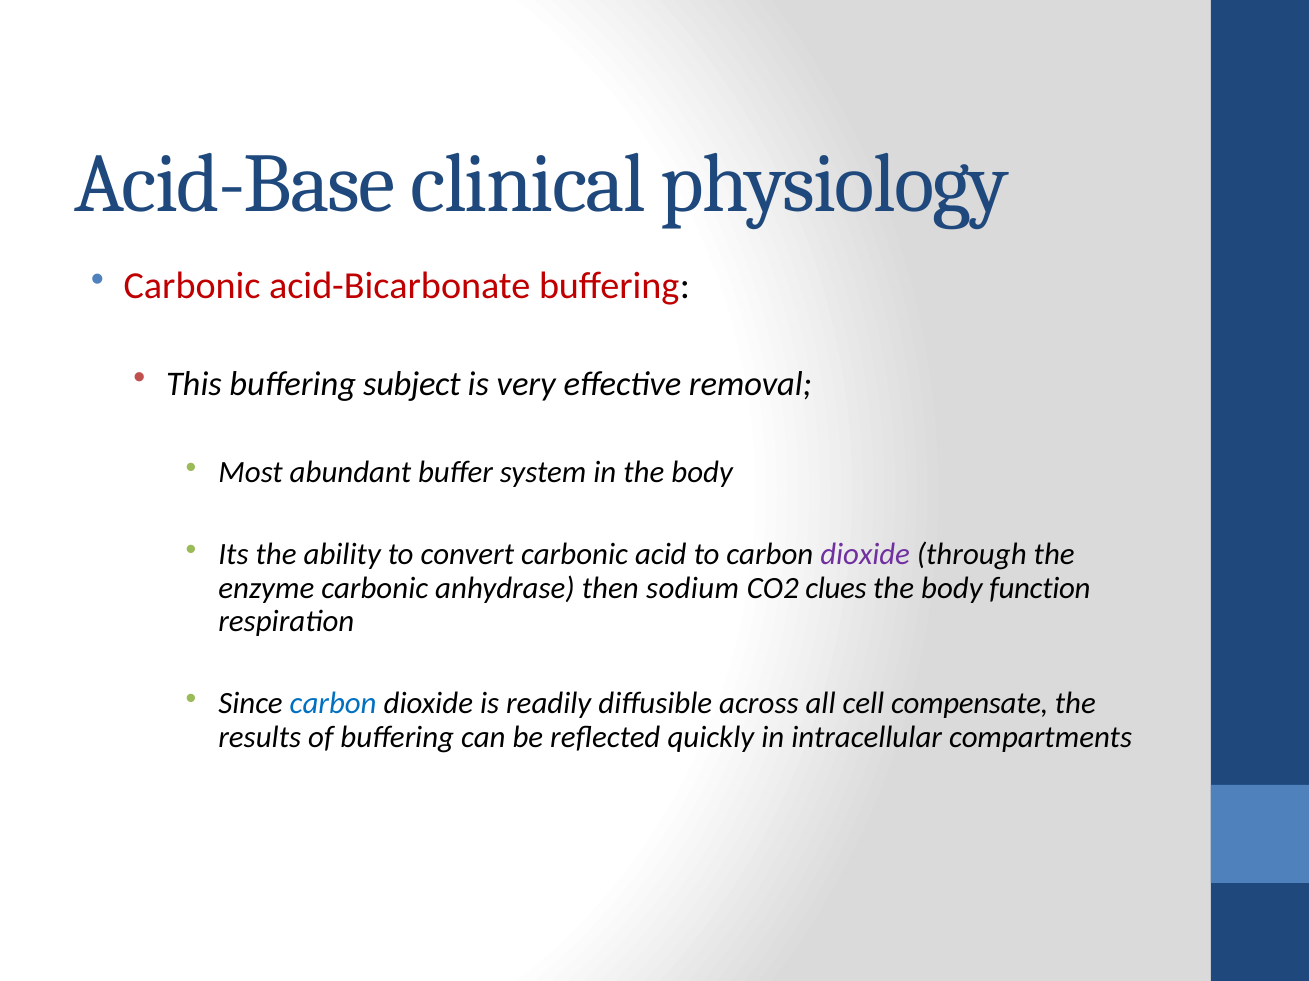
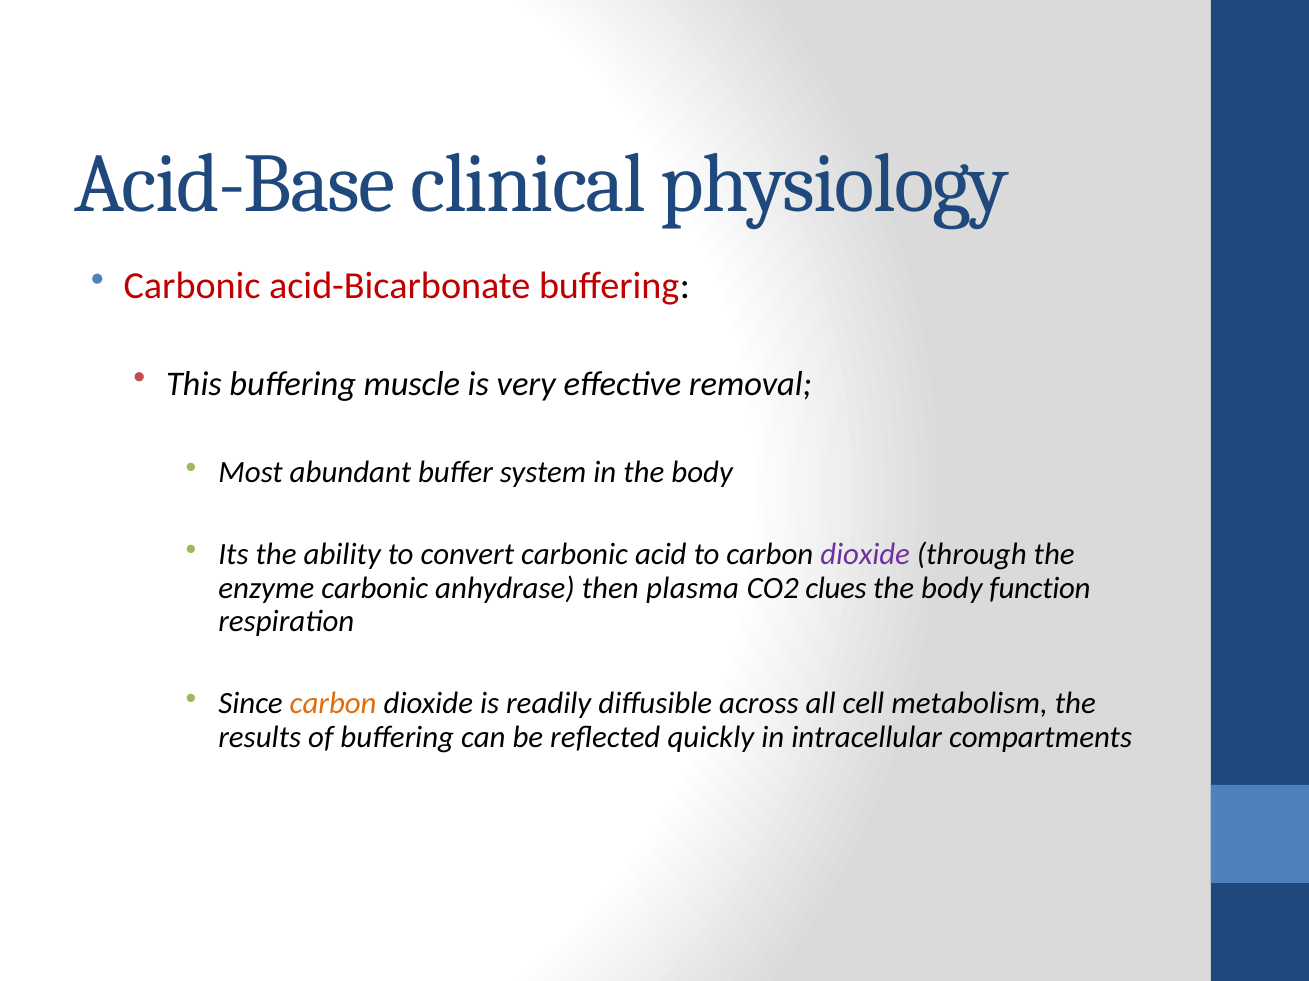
subject: subject -> muscle (412, 384)
sodium: sodium -> plasma (693, 588)
carbon colour: blue -> orange (333, 704)
compensate: compensate -> metabolism (970, 704)
